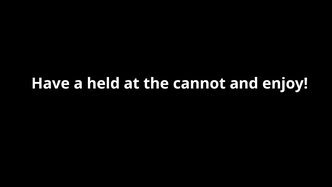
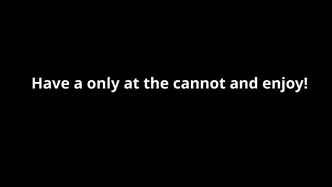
held: held -> only (103, 83)
